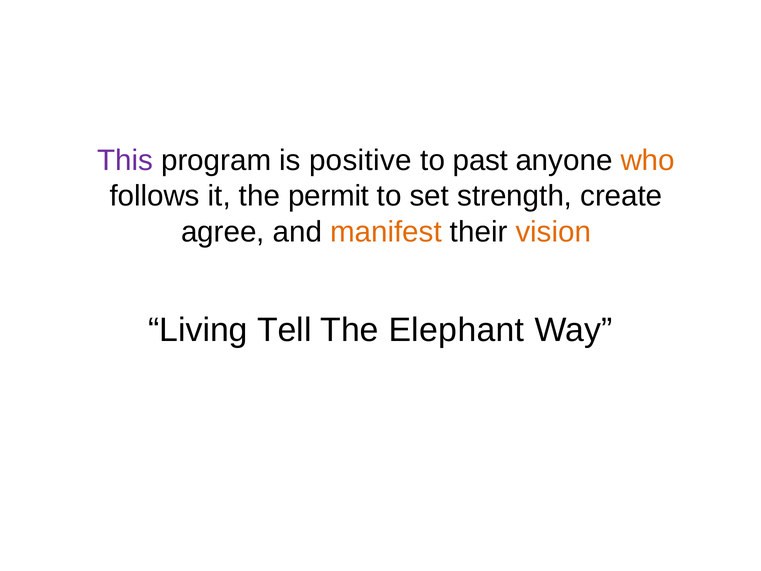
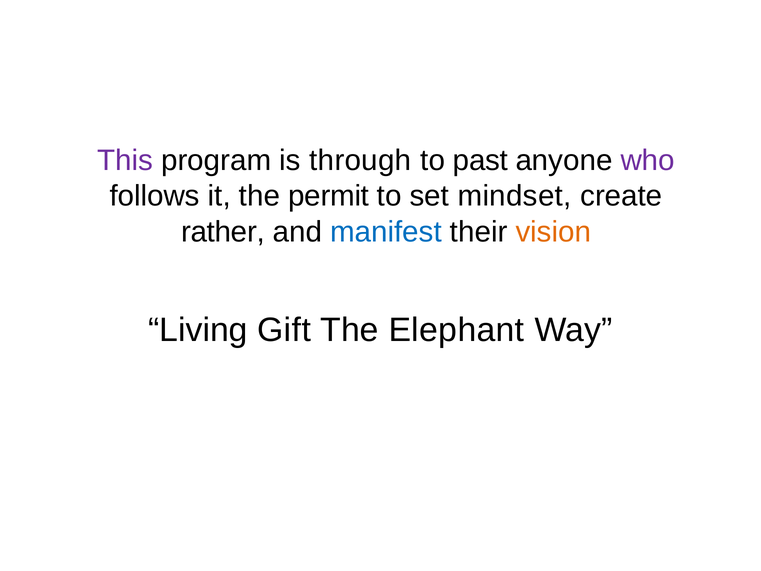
positive: positive -> through (360, 161)
who colour: orange -> purple (648, 161)
strength: strength -> mindset (515, 196)
agree: agree -> rather (223, 232)
manifest colour: orange -> blue (386, 232)
Tell: Tell -> Gift (284, 330)
